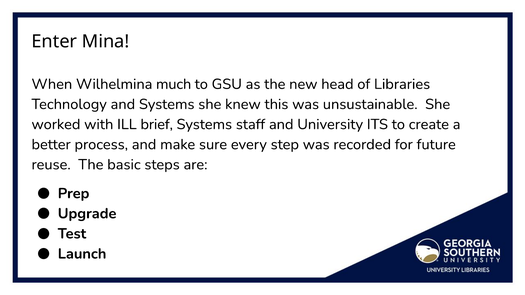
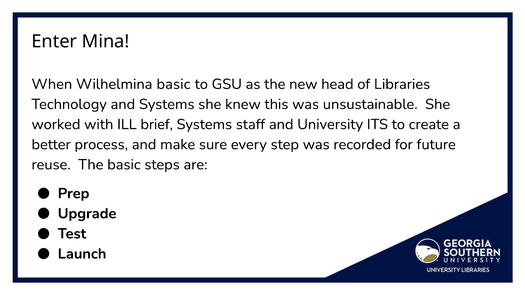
Wilhelmina much: much -> basic (173, 84)
